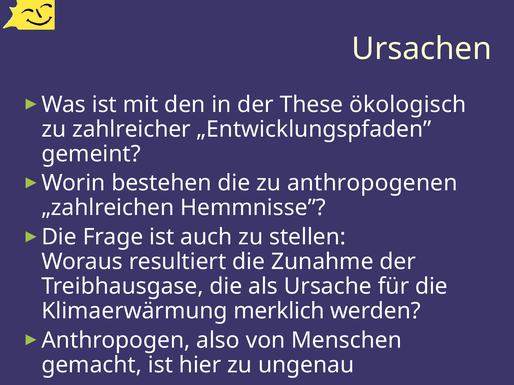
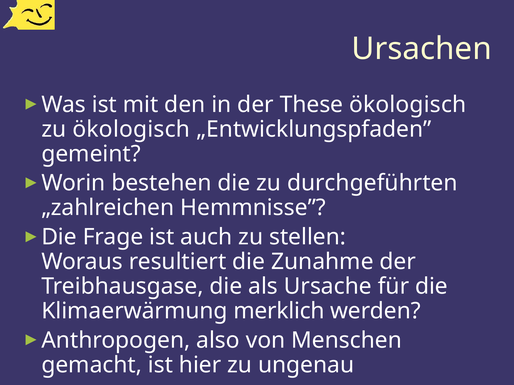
zu zahlreicher: zahlreicher -> ökologisch (131, 129)
anthropogenen: anthropogenen -> durchgeführten (372, 183)
